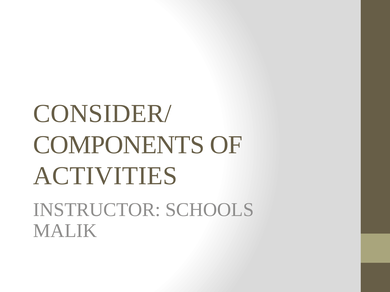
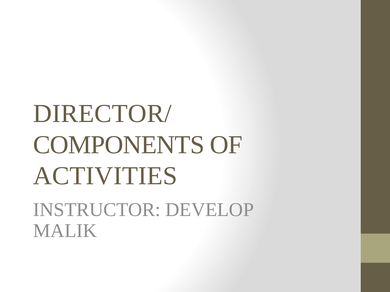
CONSIDER/: CONSIDER/ -> DIRECTOR/ (102, 114)
SCHOOLS: SCHOOLS -> DEVELOP (210, 210)
